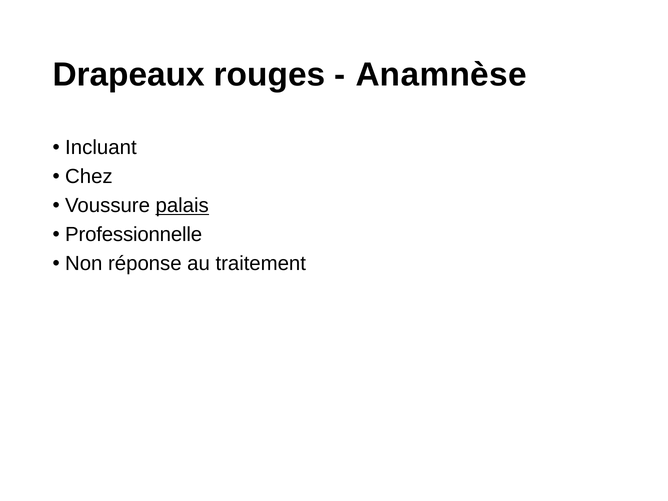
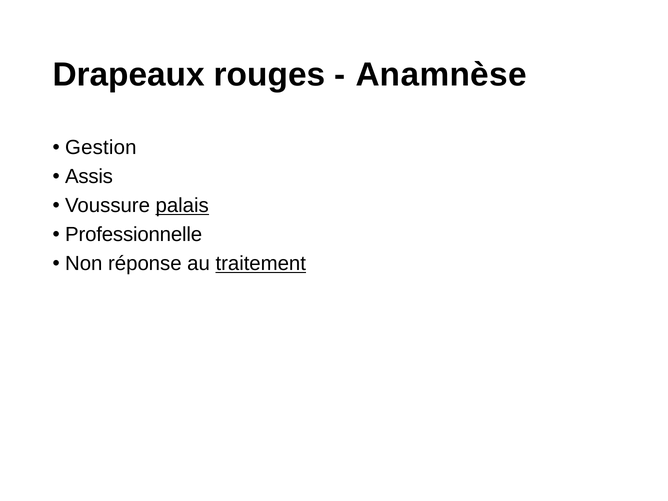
Incluant: Incluant -> Gestion (101, 148)
Chez: Chez -> Assis (89, 177)
traitement underline: none -> present (261, 264)
